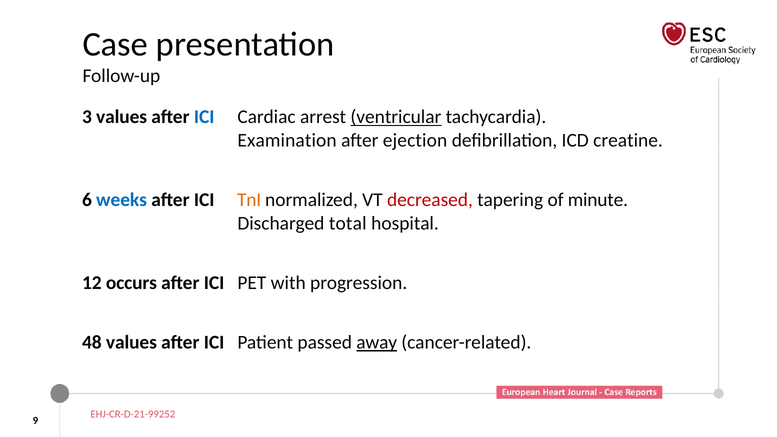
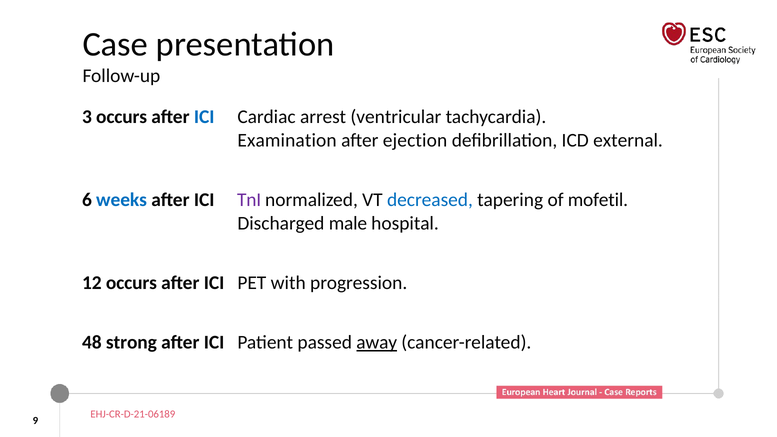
3 values: values -> occurs (122, 117)
ventricular underline: present -> none (396, 117)
creatine: creatine -> external (628, 140)
TnI colour: orange -> purple (249, 200)
decreased colour: red -> blue (430, 200)
minute: minute -> mofetil (598, 200)
total: total -> male (348, 223)
48 values: values -> strong (131, 342)
EHJ-CR-D-21-99252: EHJ-CR-D-21-99252 -> EHJ-CR-D-21-06189 (133, 414)
